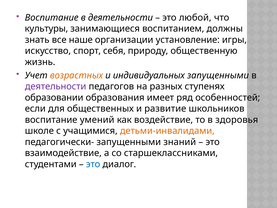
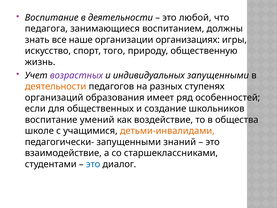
культуры: культуры -> педагога (46, 29)
установление: установление -> организациях (188, 40)
себя: себя -> того (114, 51)
возрастных colour: orange -> purple (76, 75)
деятельности colour: purple -> orange (56, 86)
образовании: образовании -> организаций (54, 98)
развитие: развитие -> создание (165, 109)
здоровья: здоровья -> общества (237, 120)
